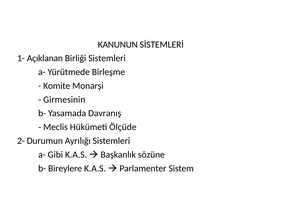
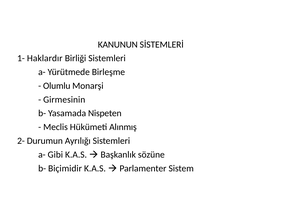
Açıklanan: Açıklanan -> Haklardır (45, 58)
Komite: Komite -> Olumlu (57, 86)
Davranış: Davranış -> Nispeten (105, 113)
Ölçüde: Ölçüde -> Alınmış (123, 127)
Bireylere: Bireylere -> Biçimidir (65, 168)
